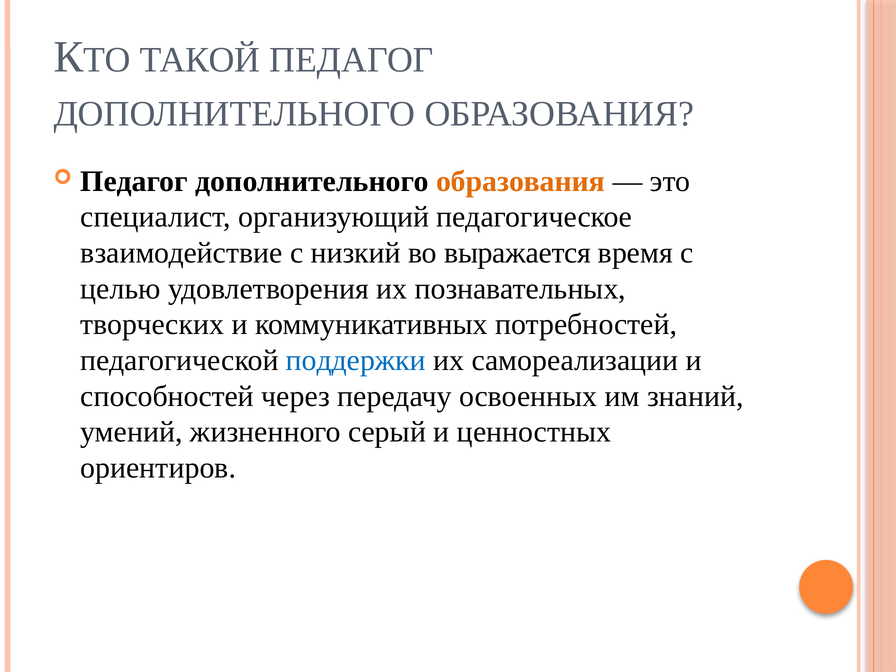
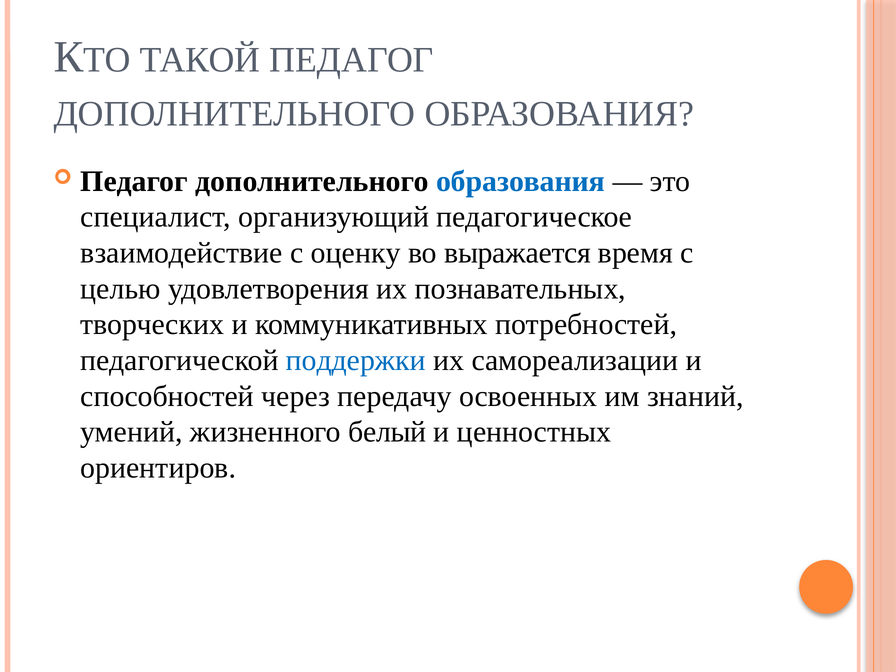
образования colour: orange -> blue (521, 181)
низкий: низкий -> оценку (356, 253)
серый: серый -> белый (387, 432)
